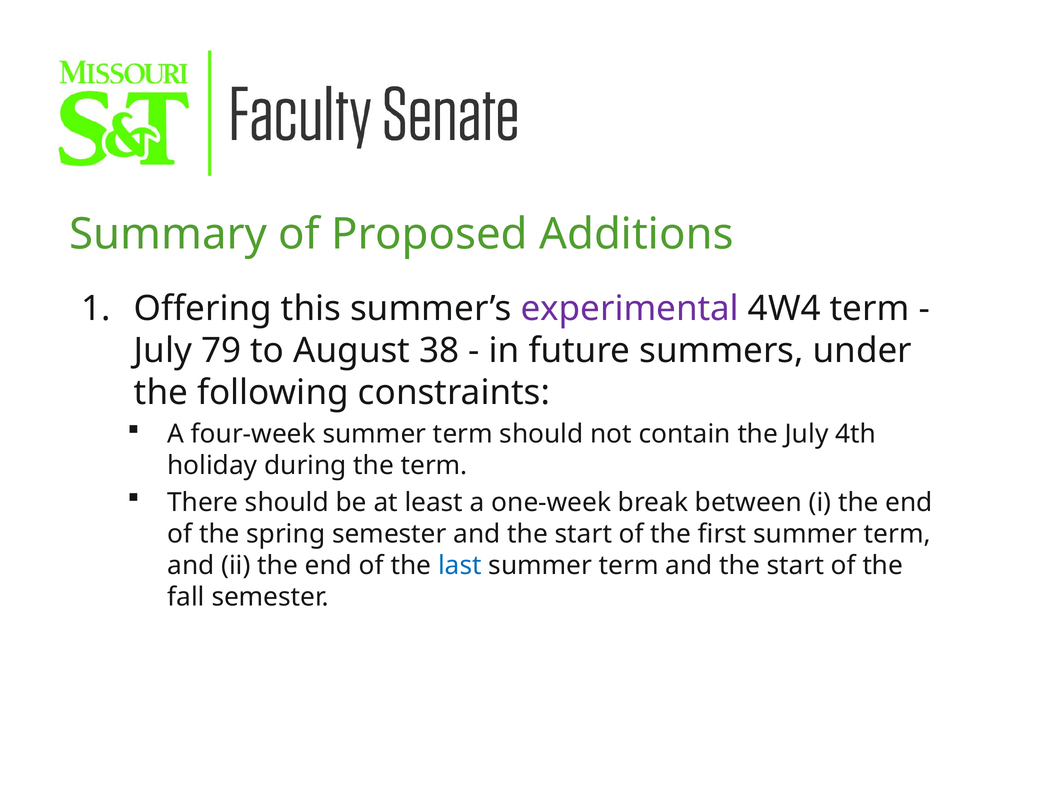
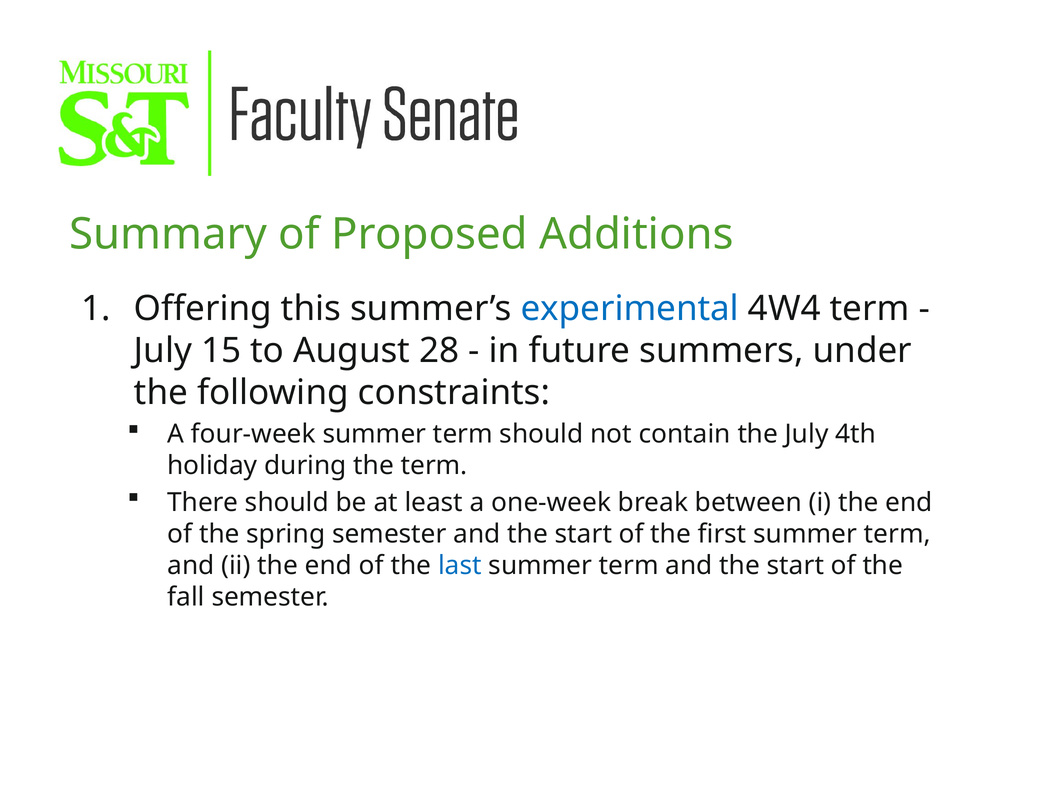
experimental colour: purple -> blue (630, 309)
79: 79 -> 15 (221, 351)
38: 38 -> 28 (439, 351)
